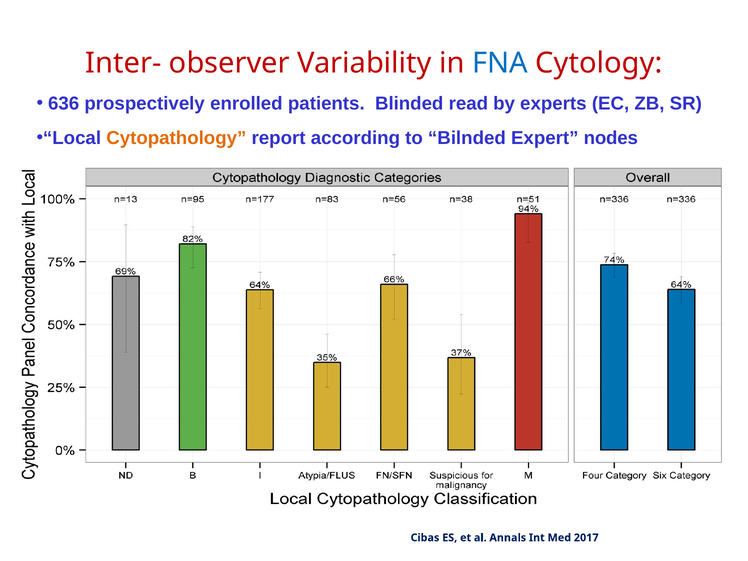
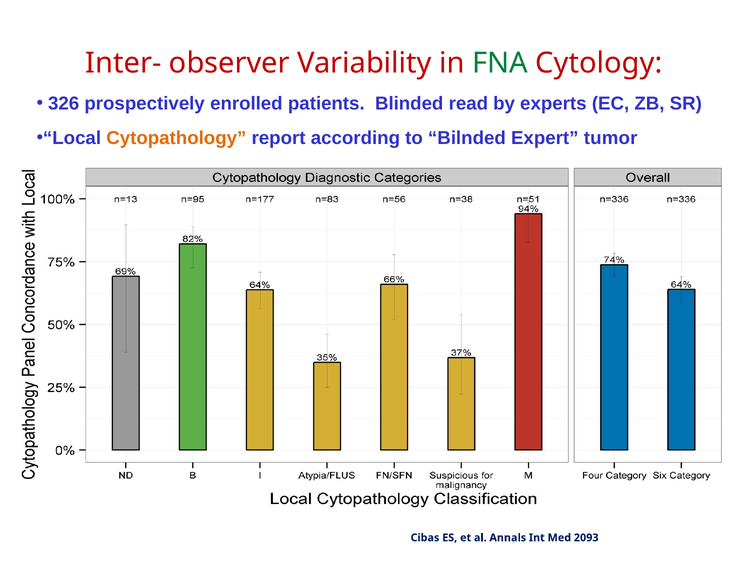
FNA colour: blue -> green (500, 63)
636: 636 -> 326 (64, 103)
nodes: nodes -> tumor (611, 138)
2017: 2017 -> 2093 (586, 538)
